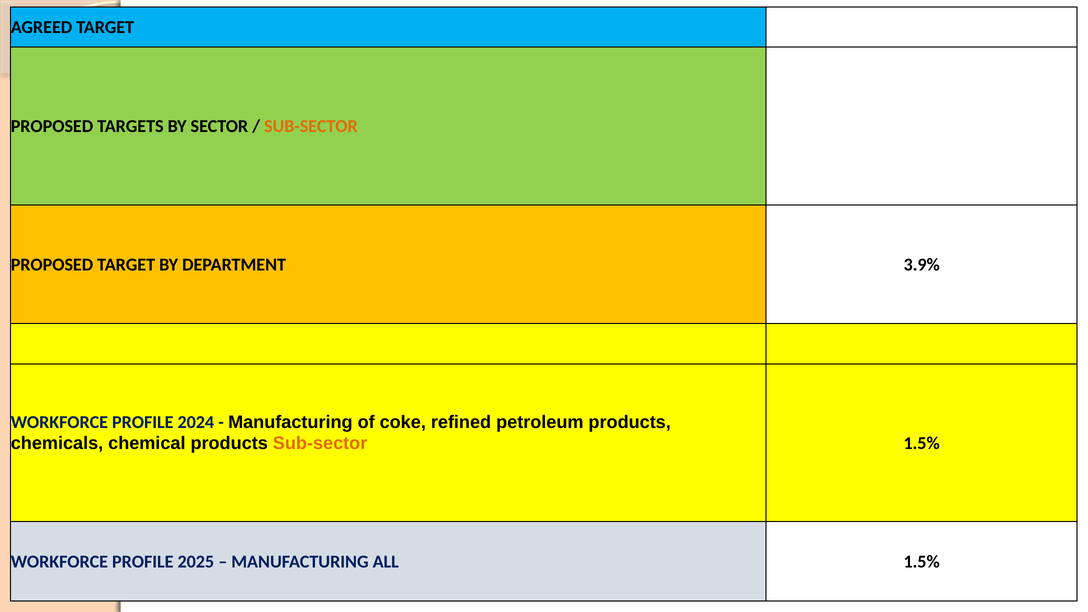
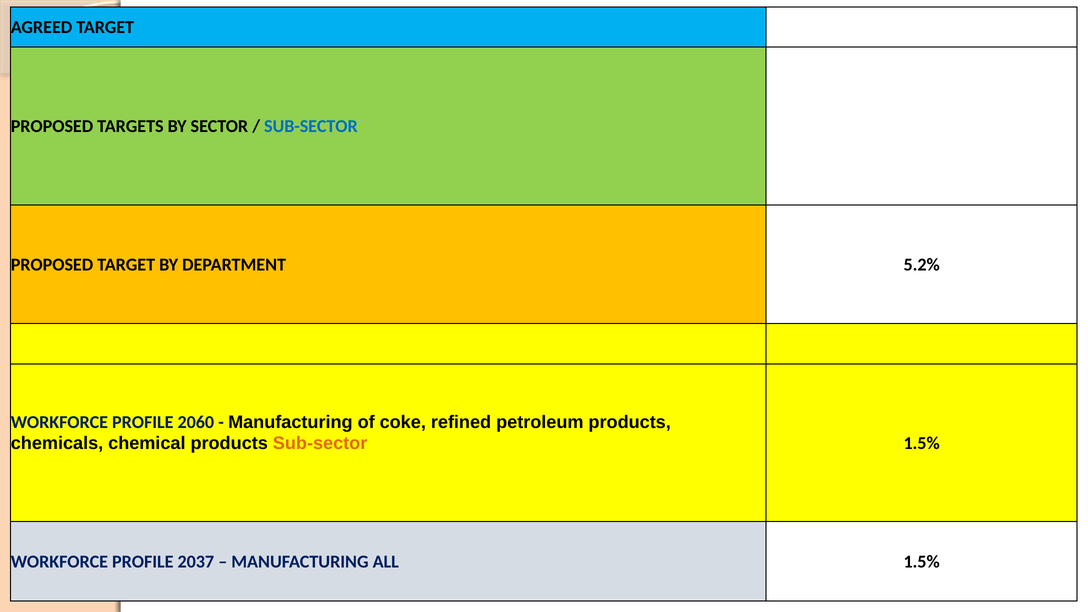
SUB-SECTOR colour: orange -> blue (311, 127)
3.9%: 3.9% -> 5.2% (922, 265)
2024: 2024 -> 2060 (196, 422)
2025: 2025 -> 2037 (196, 562)
